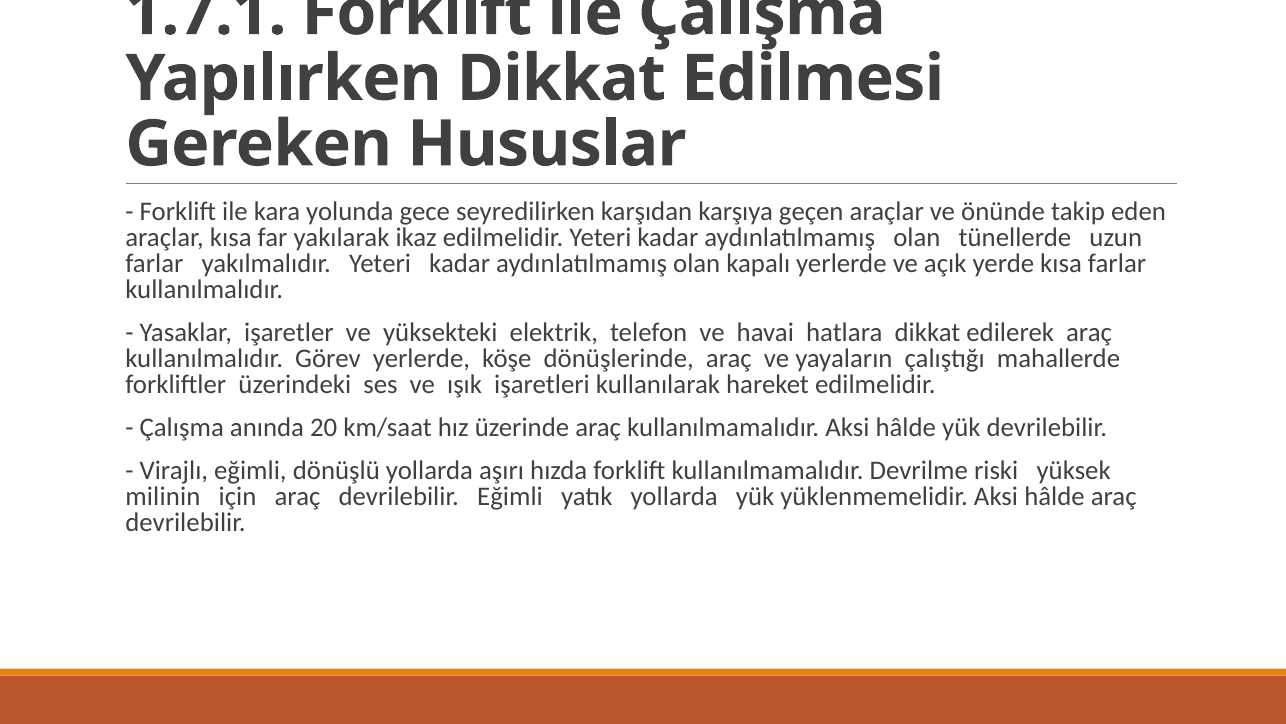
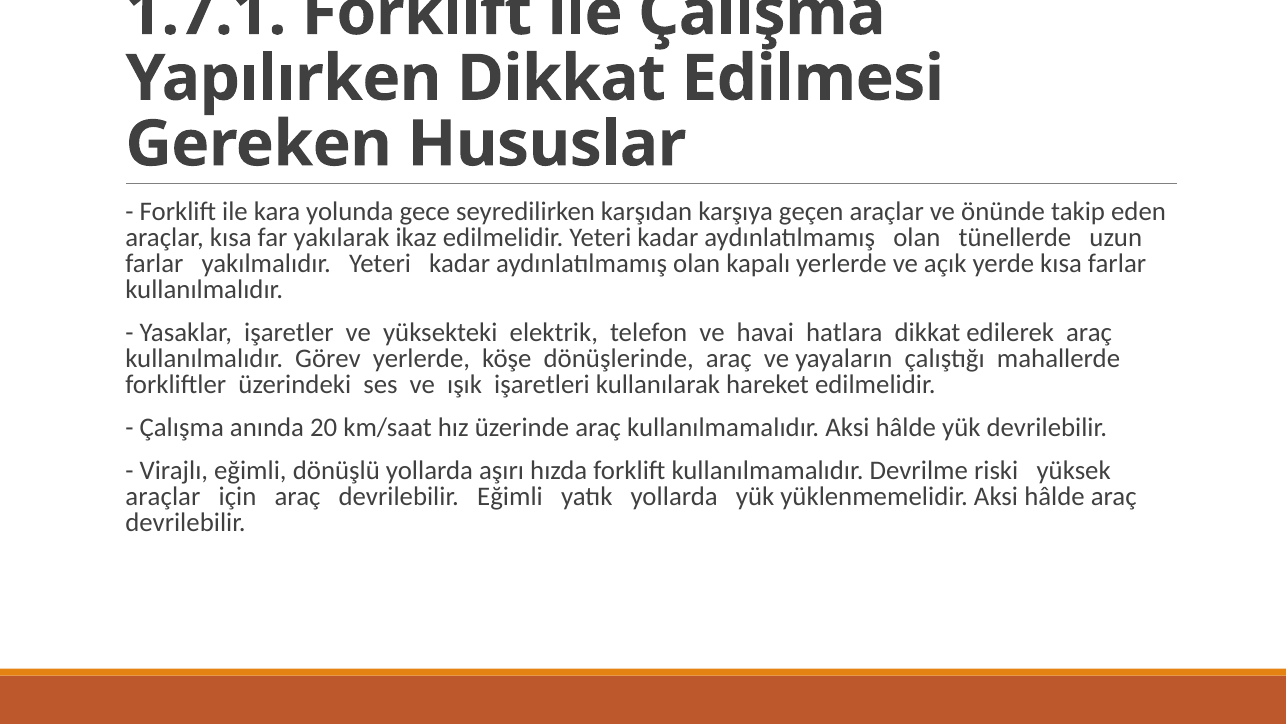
milinin: milinin -> araçlar (163, 496)
